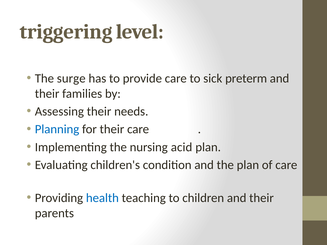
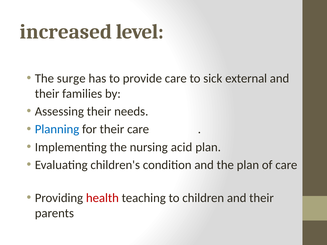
triggering: triggering -> increased (66, 32)
preterm: preterm -> external (246, 79)
health colour: blue -> red (102, 198)
